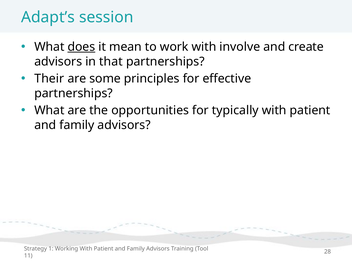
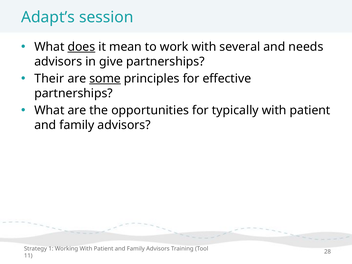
involve: involve -> several (240, 47)
create: create -> needs (306, 47)
that: that -> give (111, 62)
some underline: none -> present (105, 79)
